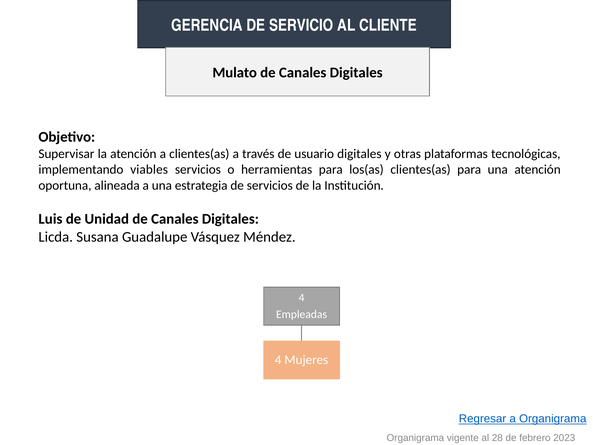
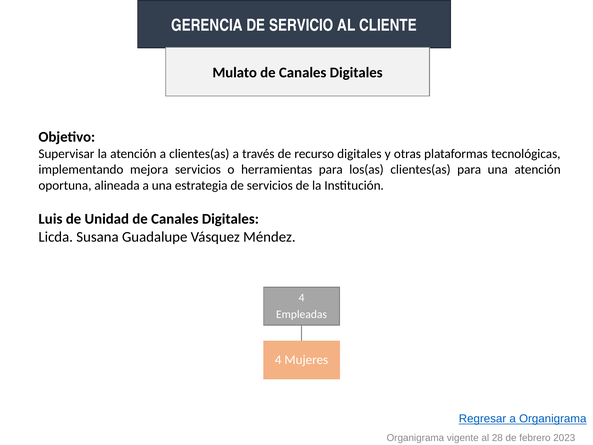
usuario: usuario -> recurso (314, 154)
viables: viables -> mejora (149, 169)
